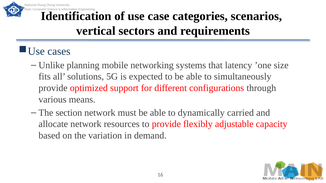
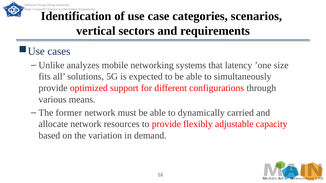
planning: planning -> analyzes (83, 65)
section: section -> former (69, 113)
